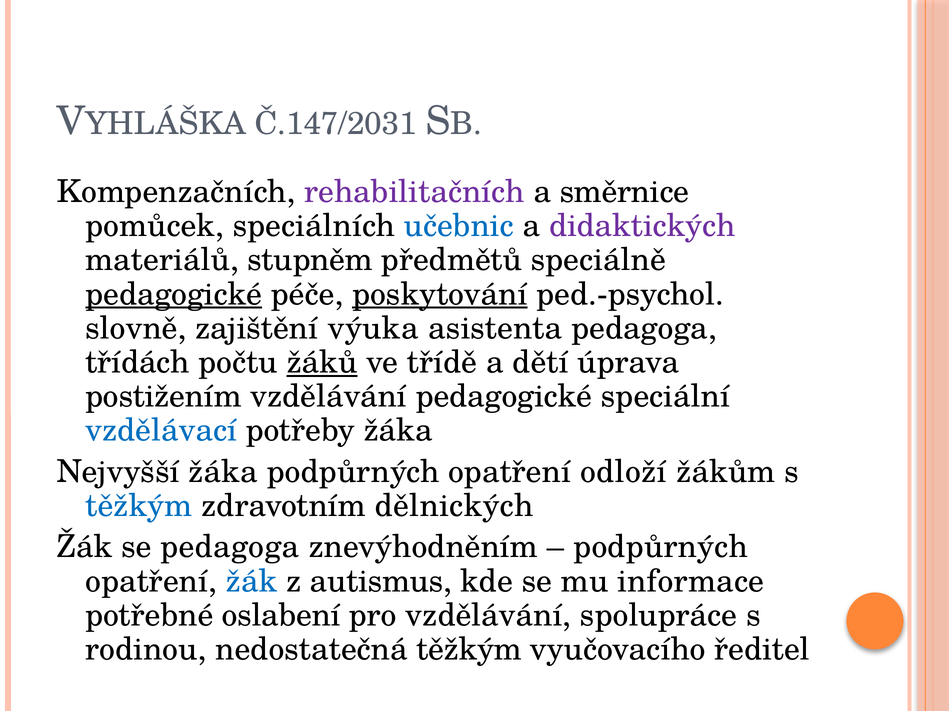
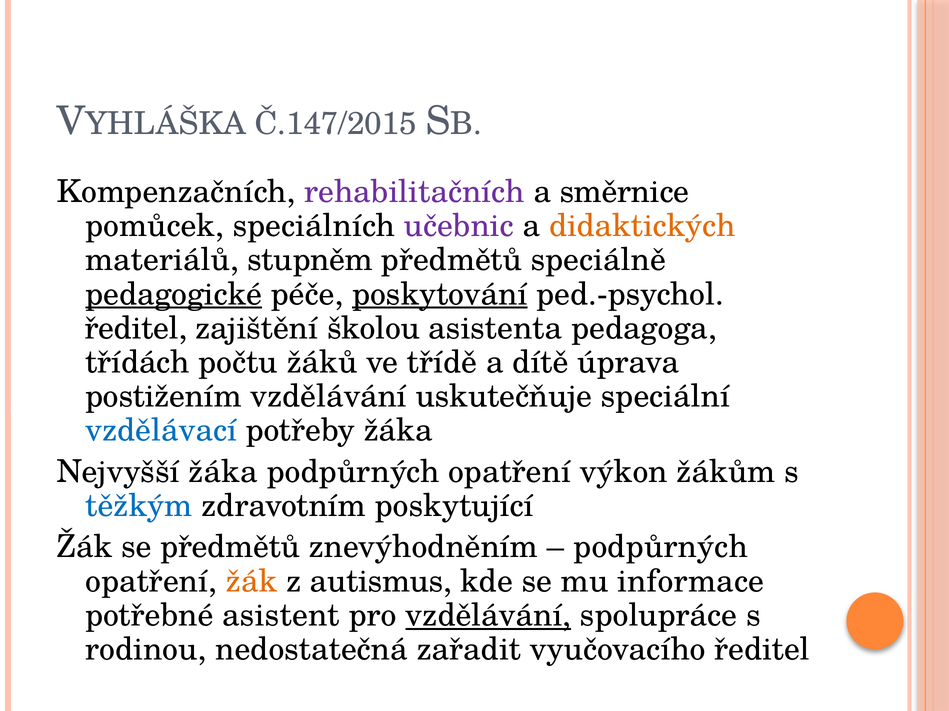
Č.147/2031: Č.147/2031 -> Č.147/2015 (336, 124)
učebnic colour: blue -> purple (459, 226)
didaktických colour: purple -> orange (642, 226)
slovně: slovně -> ředitel (136, 329)
výuka: výuka -> školou (373, 329)
žáků underline: present -> none (322, 363)
dětí: dětí -> dítě (540, 363)
vzdělávání pedagogické: pedagogické -> uskutečňuje (504, 397)
odloží: odloží -> výkon (624, 472)
dělnických: dělnických -> poskytující (454, 506)
se pedagoga: pedagoga -> předmětů (230, 548)
žák colour: blue -> orange (252, 582)
oslabení: oslabení -> asistent (281, 616)
vzdělávání underline: none -> present (488, 616)
nedostatečná těžkým: těžkým -> zařadit (469, 650)
